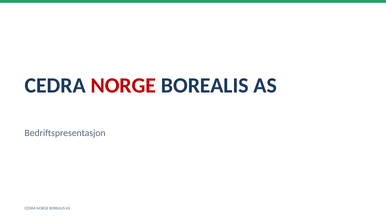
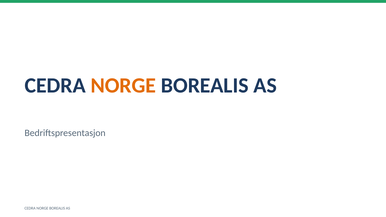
NORGE colour: red -> orange (123, 86)
